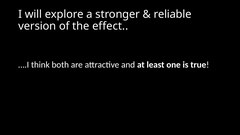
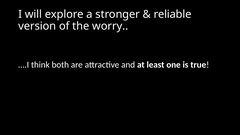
effect: effect -> worry (110, 26)
